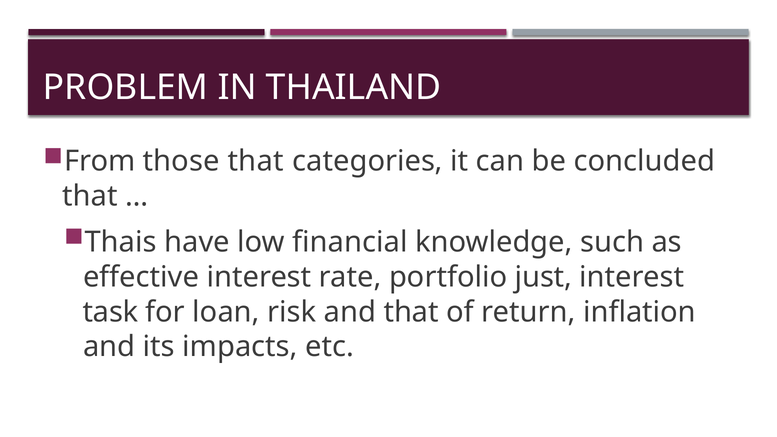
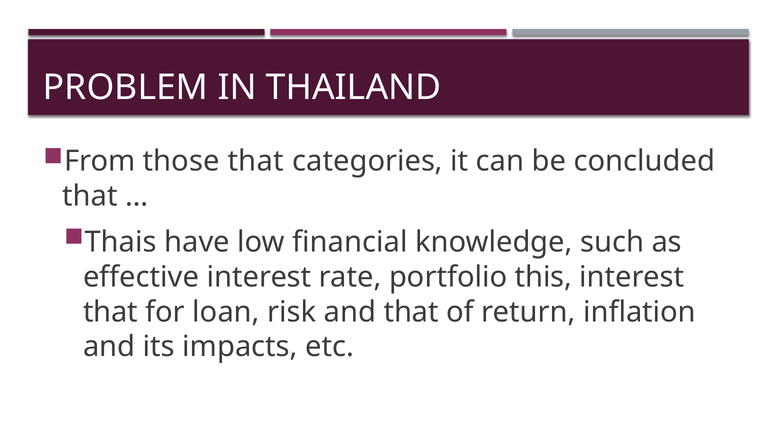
just: just -> this (543, 277)
task: task -> that (110, 312)
